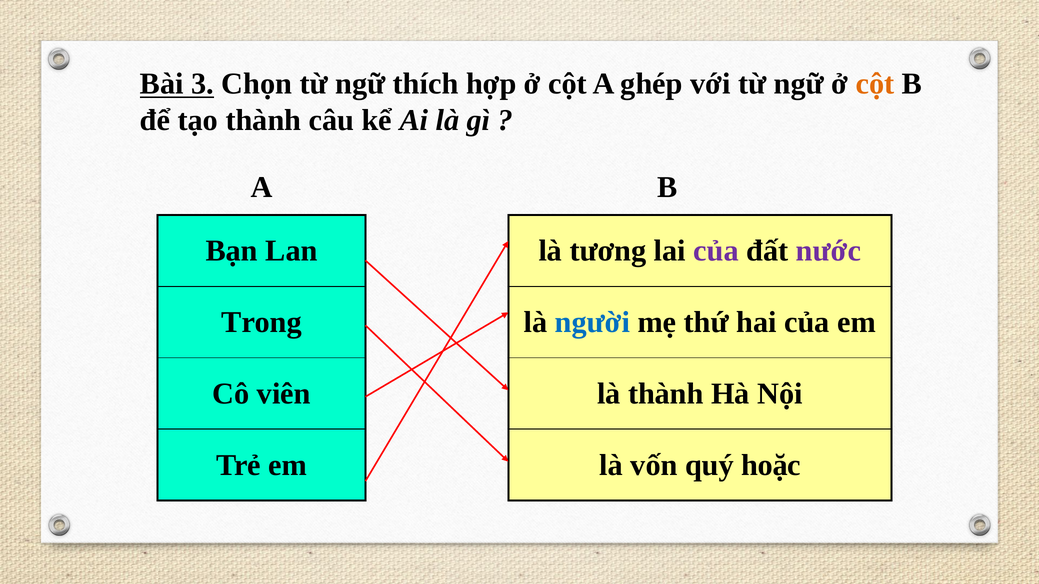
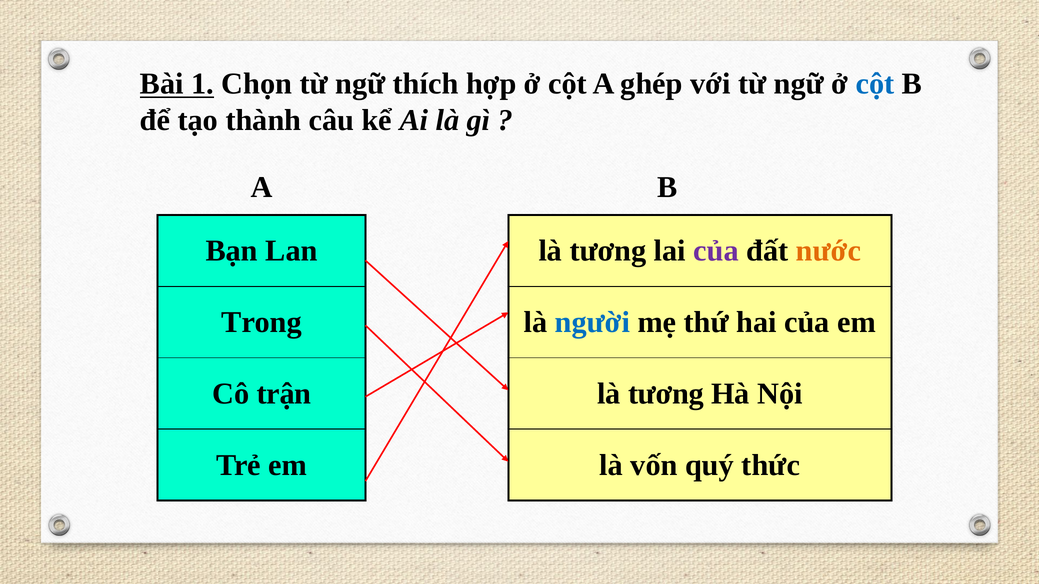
3: 3 -> 1 (202, 84)
cột colour: orange -> blue (875, 84)
nước colour: purple -> orange (828, 251)
viên: viên -> trận (284, 394)
thành: thành -> tương (666, 394)
hoặc: hoặc -> thức (771, 465)
